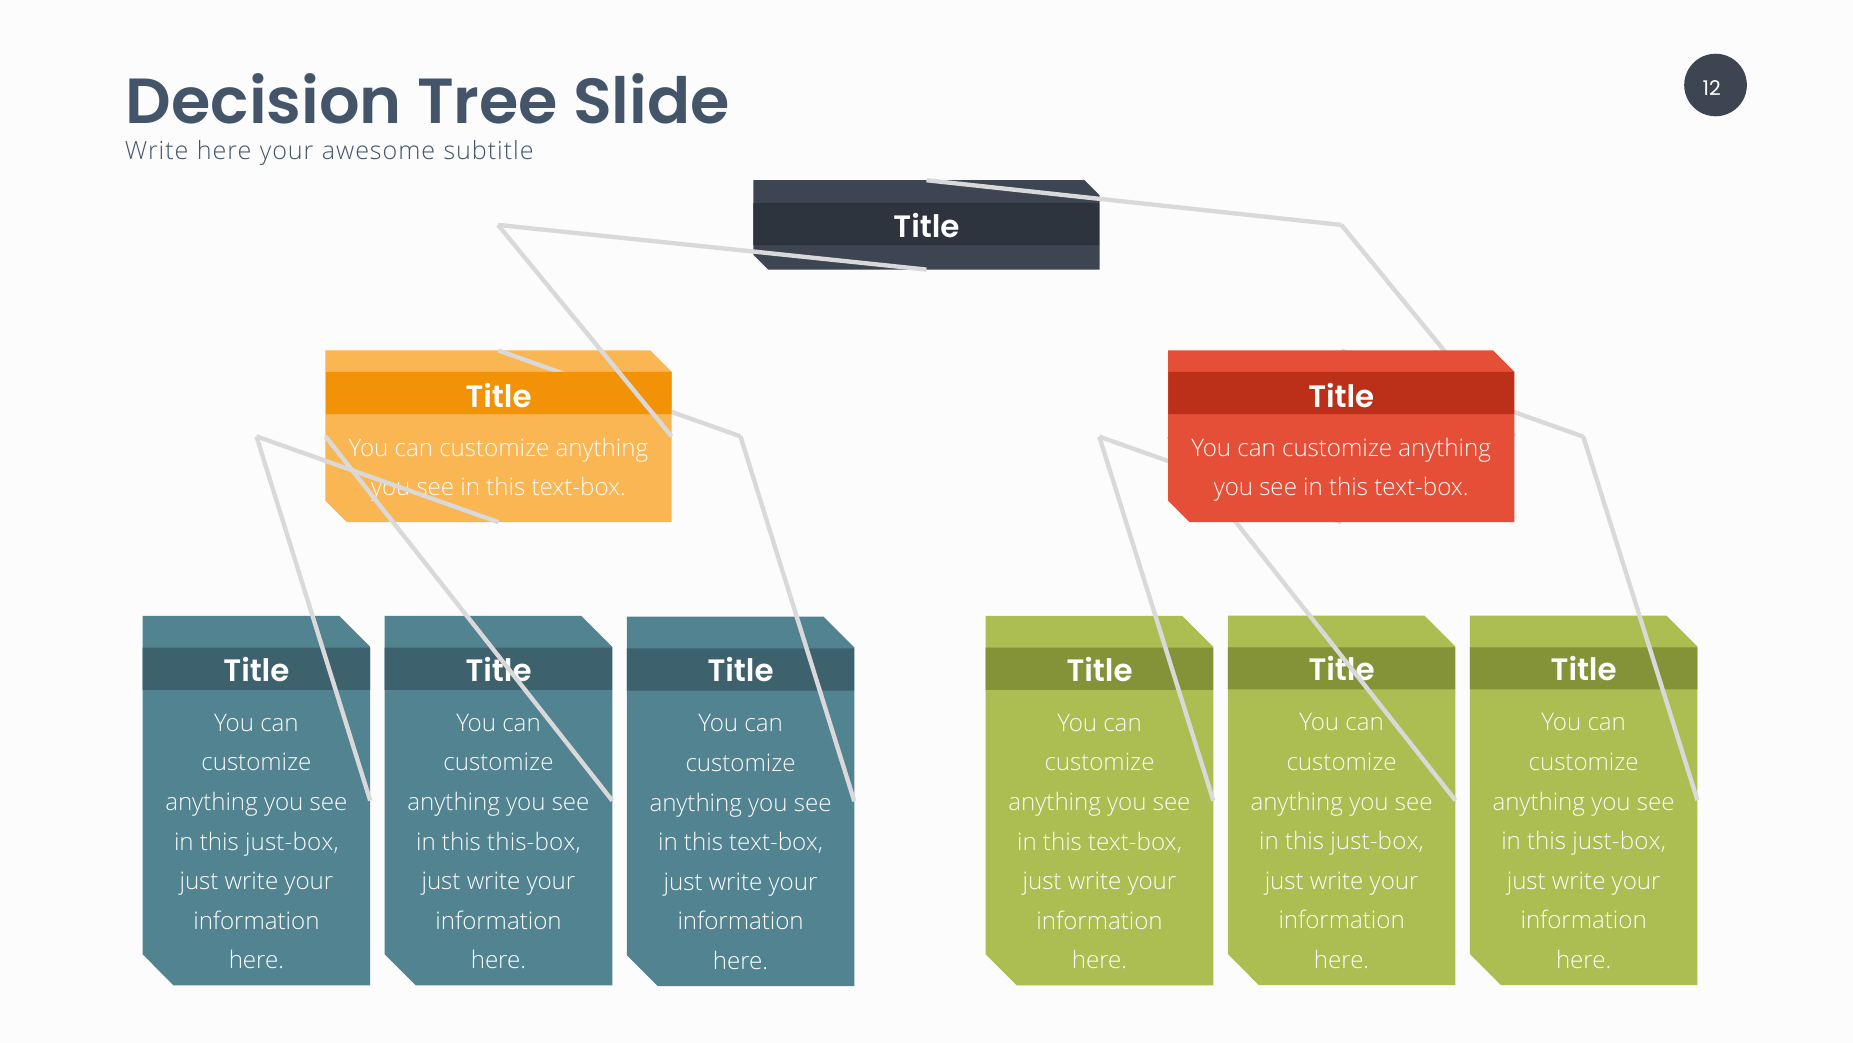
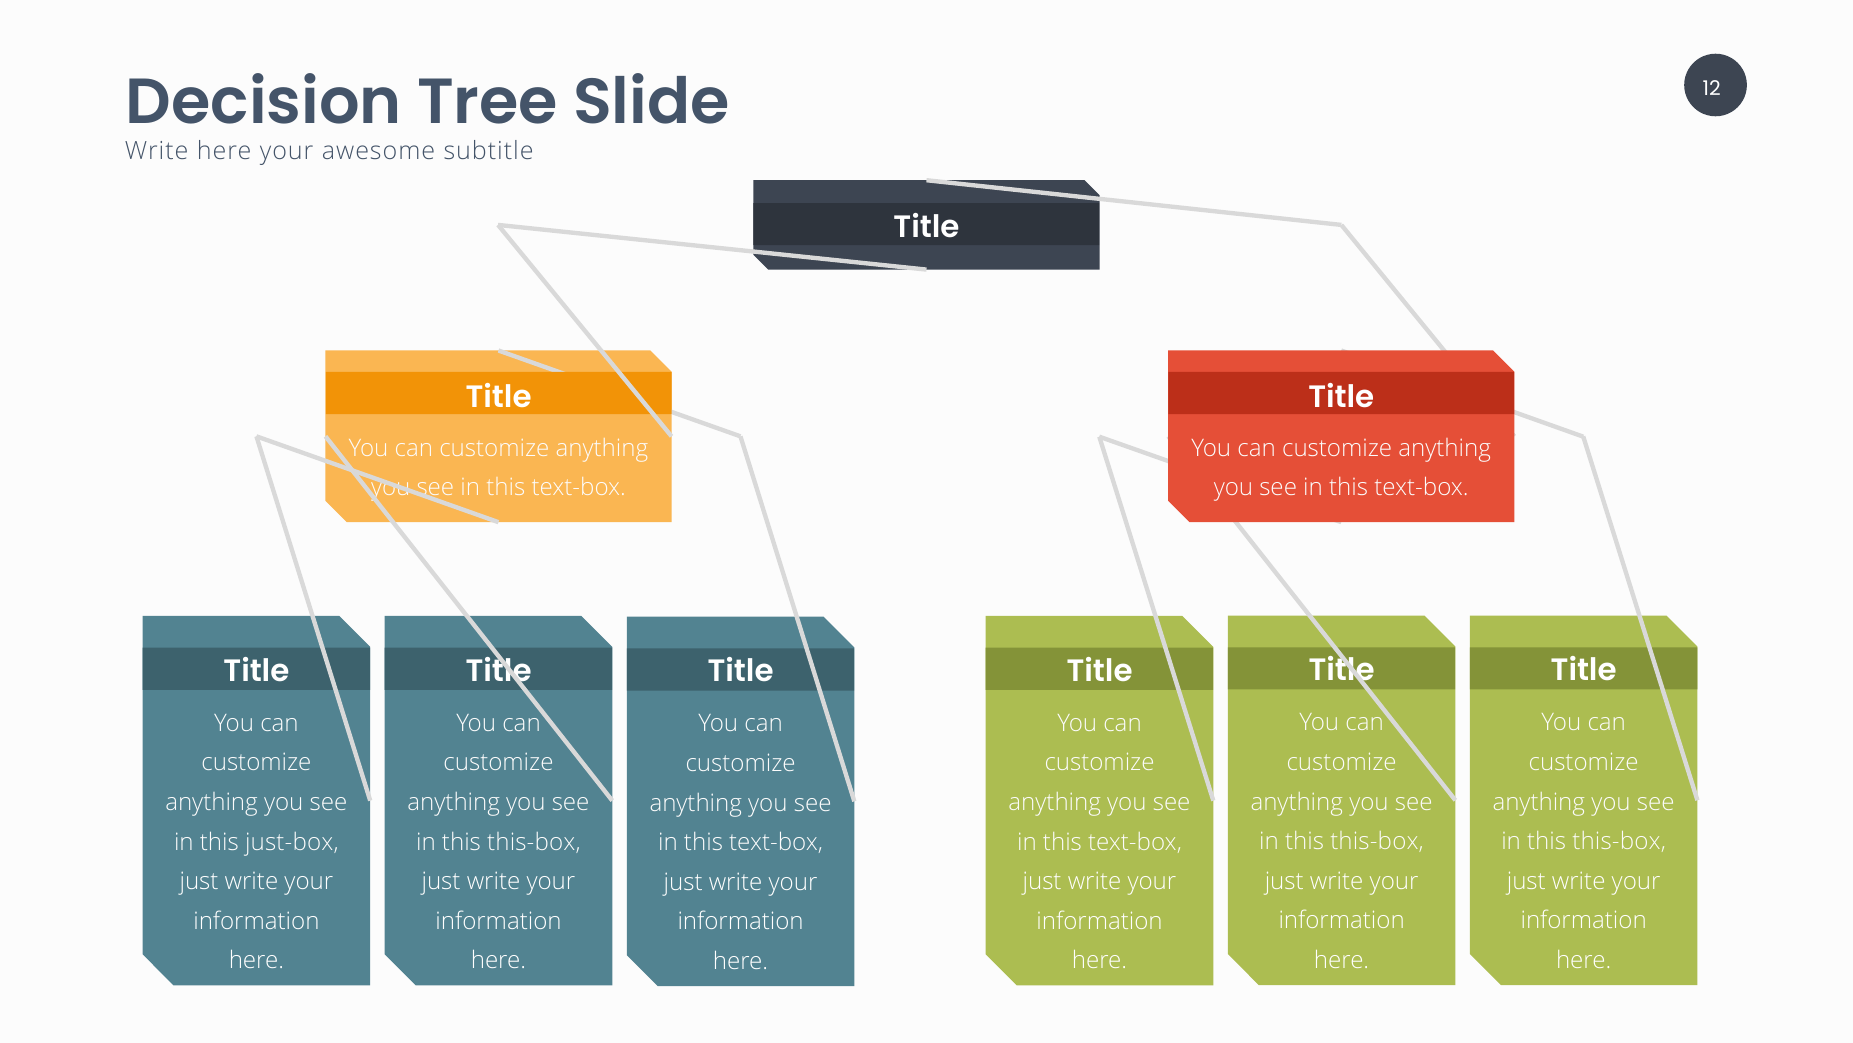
just-box: just-box -> this-box (1377, 841)
just-box: just-box -> this-box (1619, 841)
